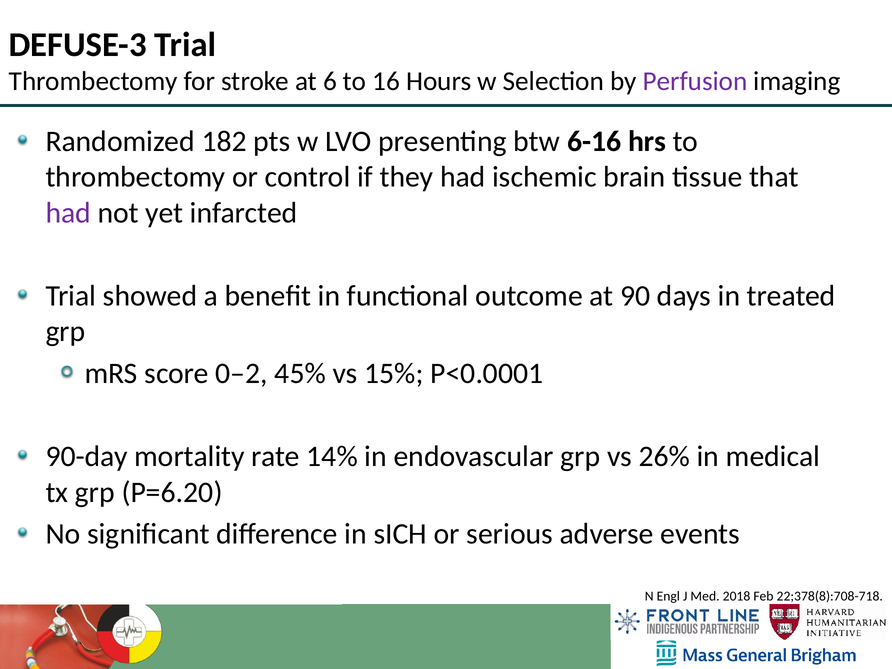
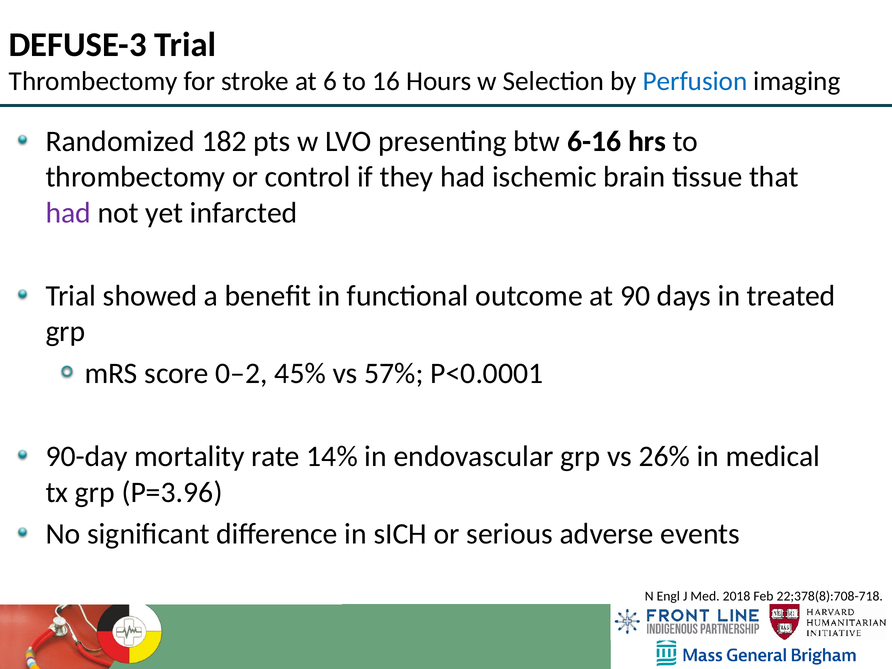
Perfusion colour: purple -> blue (695, 81)
15%: 15% -> 57% (394, 373)
P=6.20: P=6.20 -> P=3.96 (172, 492)
